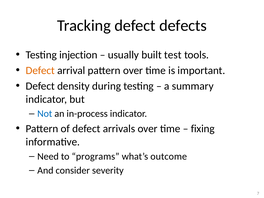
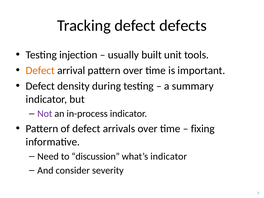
test: test -> unit (173, 55)
Not colour: blue -> purple (45, 114)
programs: programs -> discussion (96, 156)
what’s outcome: outcome -> indicator (169, 156)
